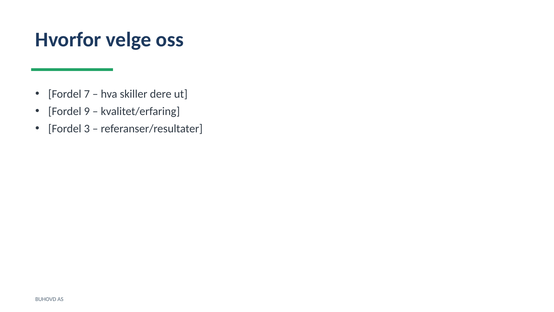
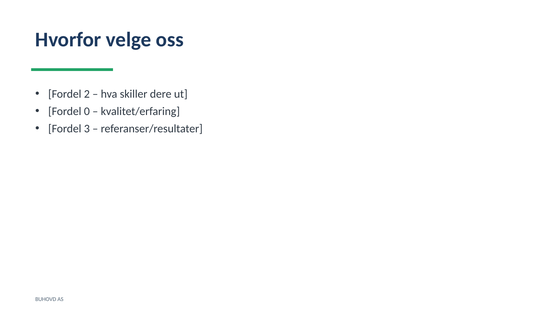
7: 7 -> 2 (87, 94)
9: 9 -> 0 (87, 111)
